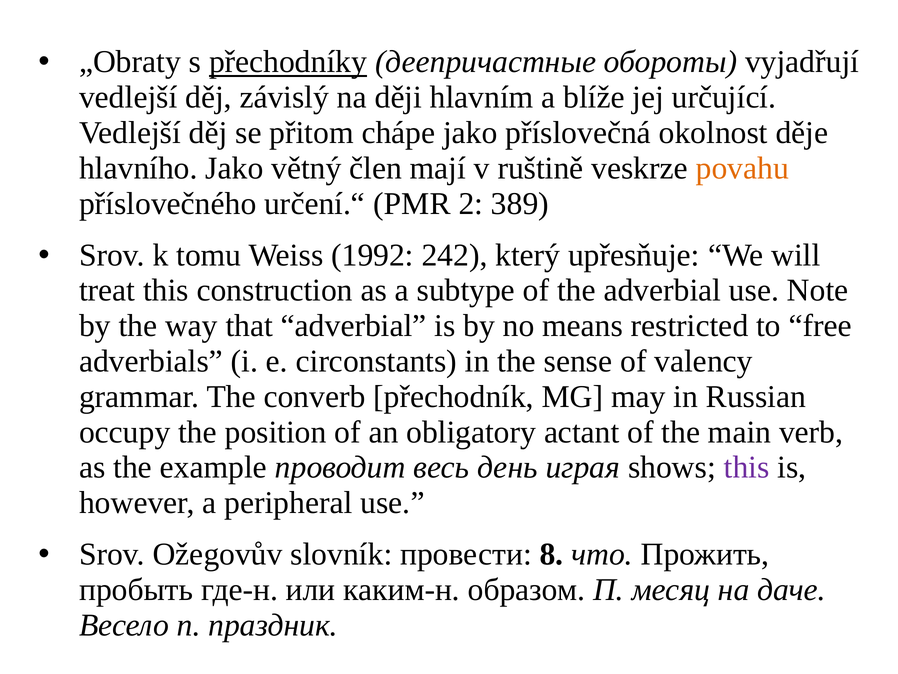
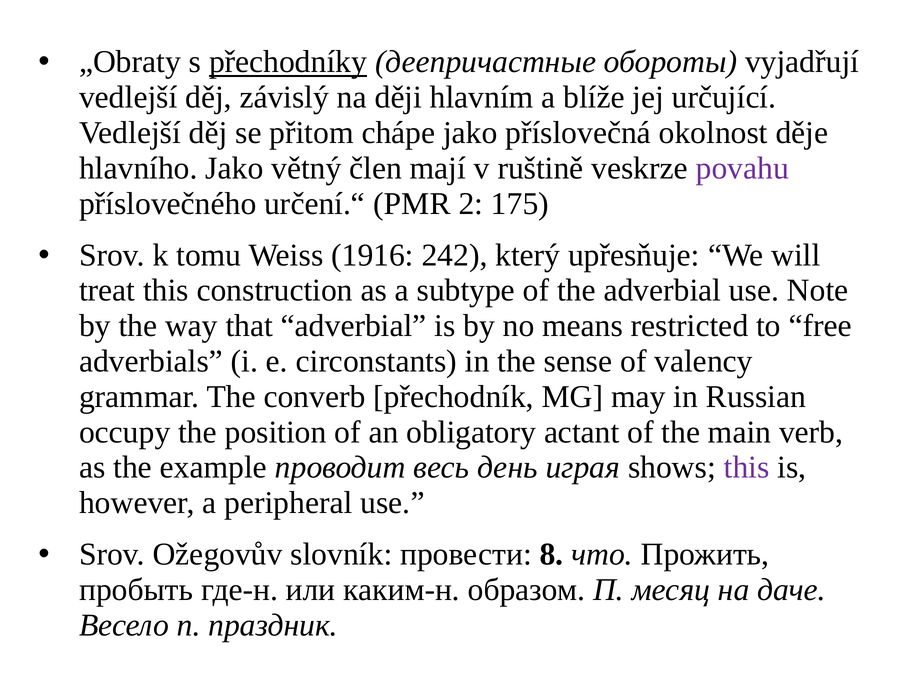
povahu colour: orange -> purple (742, 168)
389: 389 -> 175 (520, 203)
1992: 1992 -> 1916 (373, 255)
